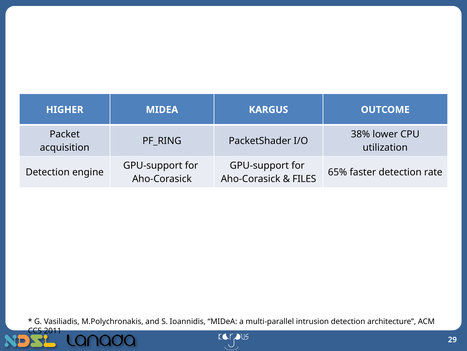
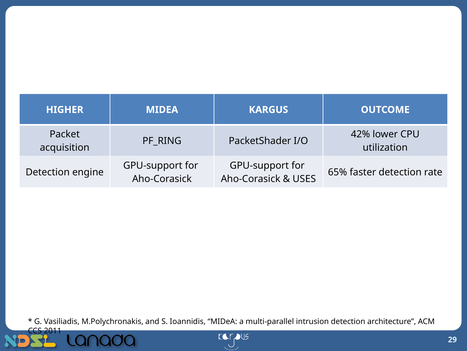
38%: 38% -> 42% (360, 134)
FILES: FILES -> USES (304, 179)
